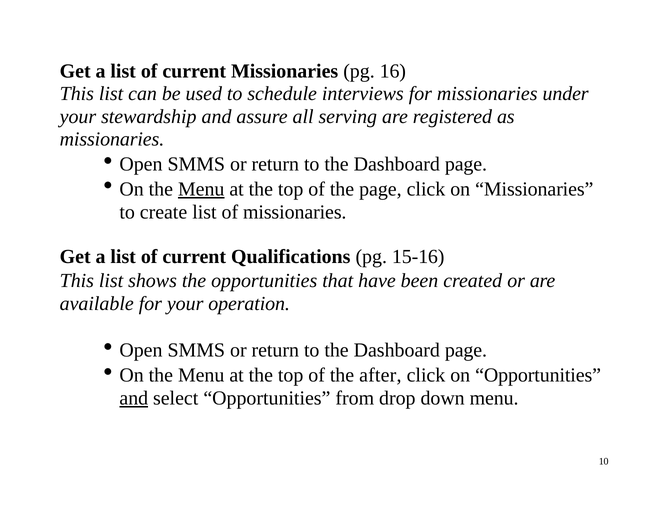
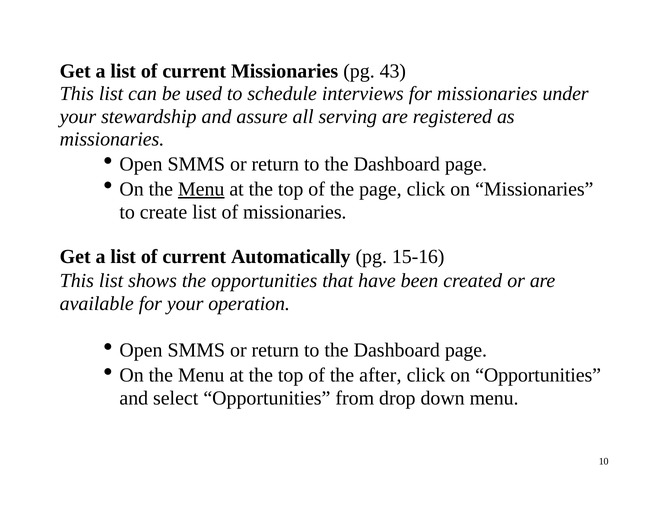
16: 16 -> 43 (393, 71)
Qualifications: Qualifications -> Automatically (291, 257)
and underline: present -> none (134, 398)
